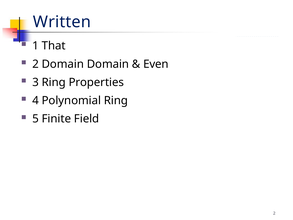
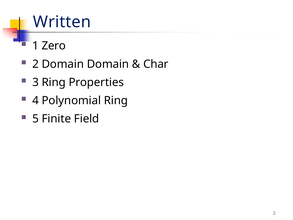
That: That -> Zero (54, 46)
Even: Even -> Char (156, 64)
